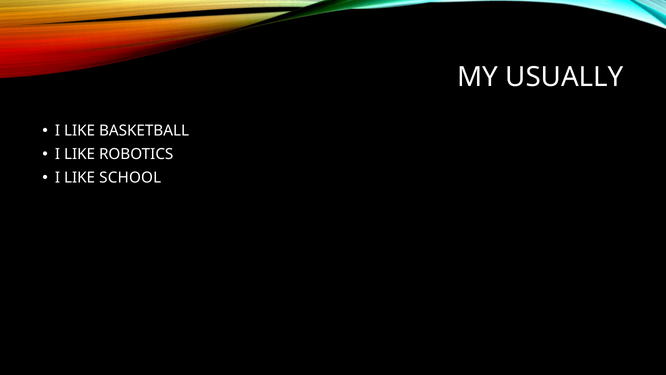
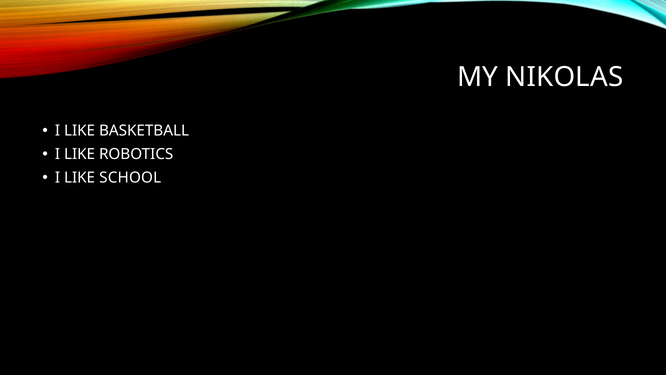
USUALLY: USUALLY -> NIKOLAS (564, 77)
